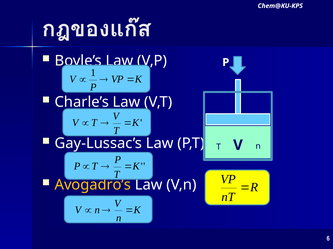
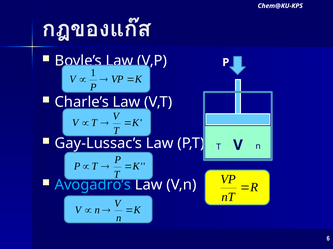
Avogadro’s colour: yellow -> light blue (93, 185)
